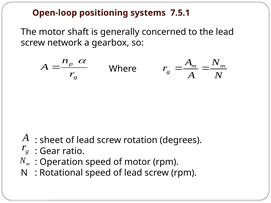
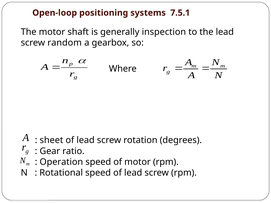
concerned: concerned -> inspection (164, 32)
network: network -> random (65, 43)
